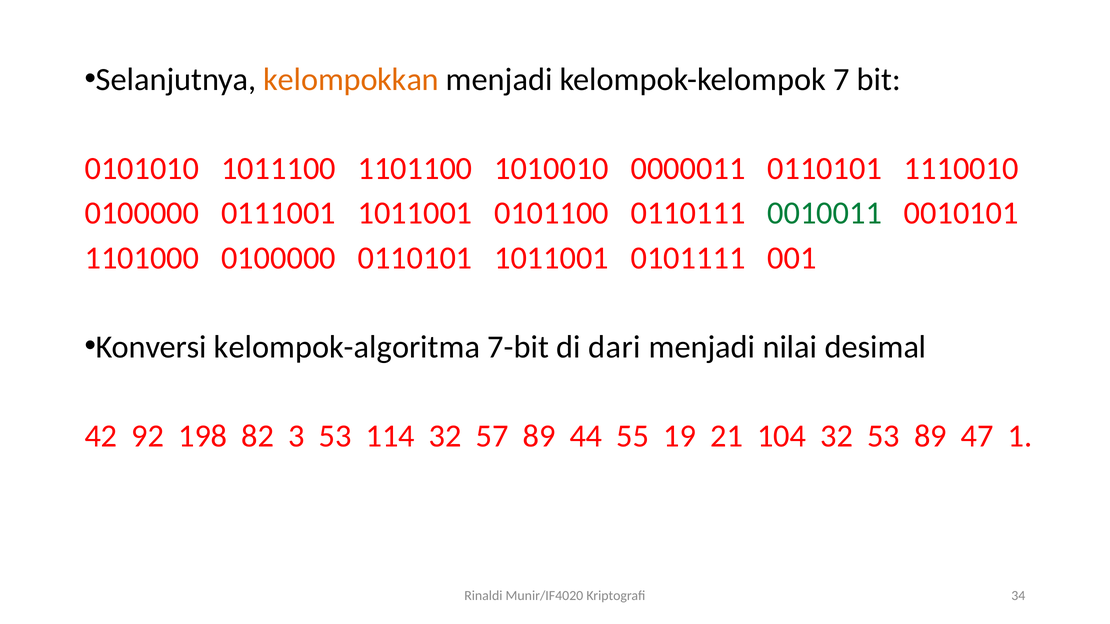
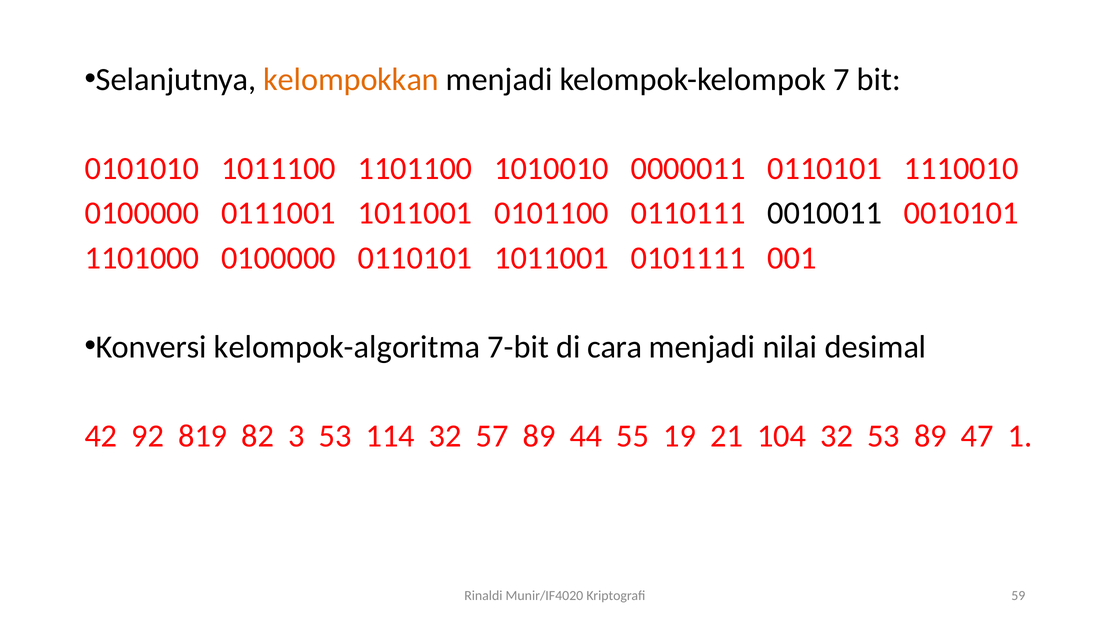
0010011 colour: green -> black (825, 213)
dari: dari -> cara (615, 347)
198: 198 -> 819 (203, 436)
34: 34 -> 59 (1018, 596)
